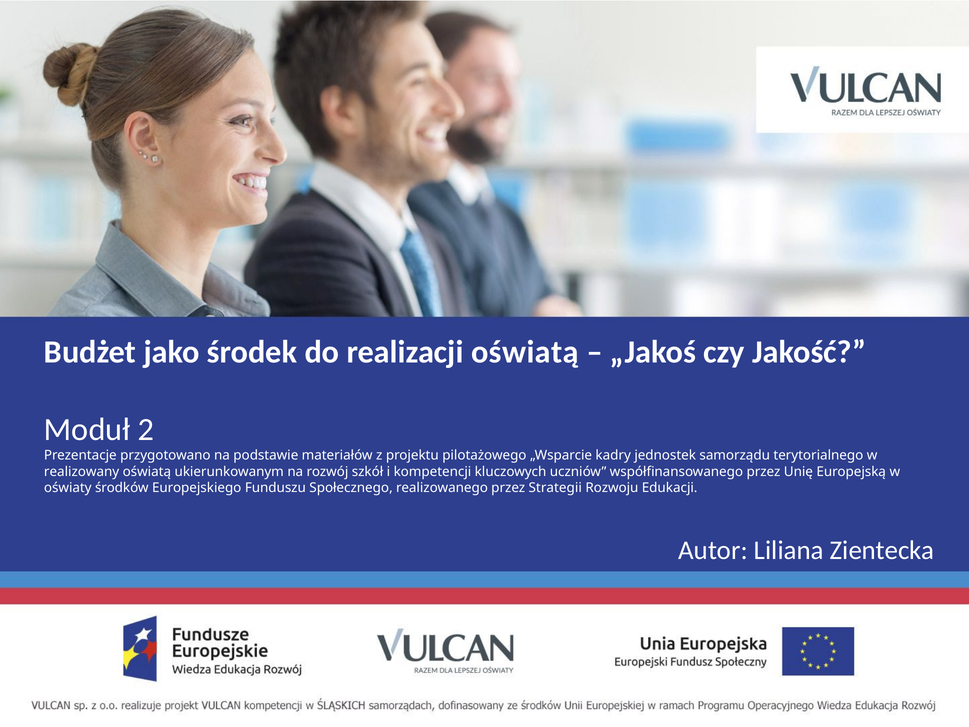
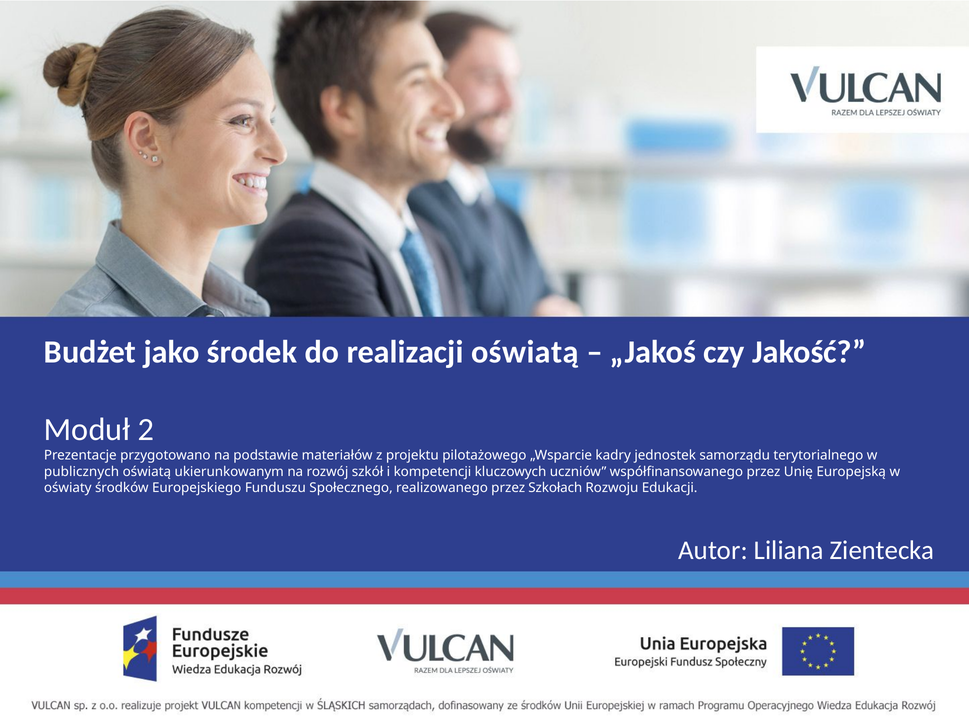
realizowany: realizowany -> publicznych (82, 472)
Strategii: Strategii -> Szkołach (555, 488)
